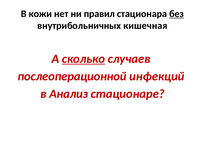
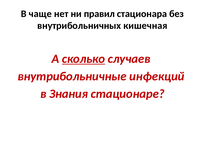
кожи: кожи -> чаще (40, 14)
без underline: present -> none (177, 14)
послеоперационной: послеоперационной -> внутрибольничные (72, 77)
Анализ: Анализ -> Знания (69, 94)
